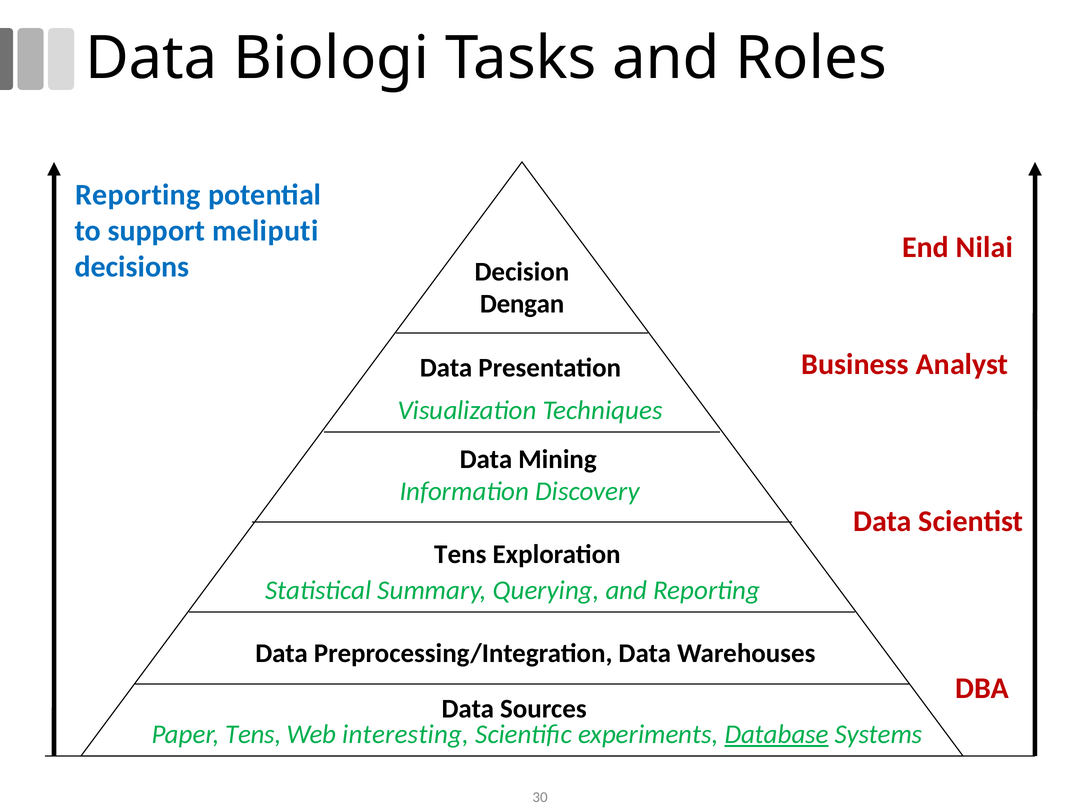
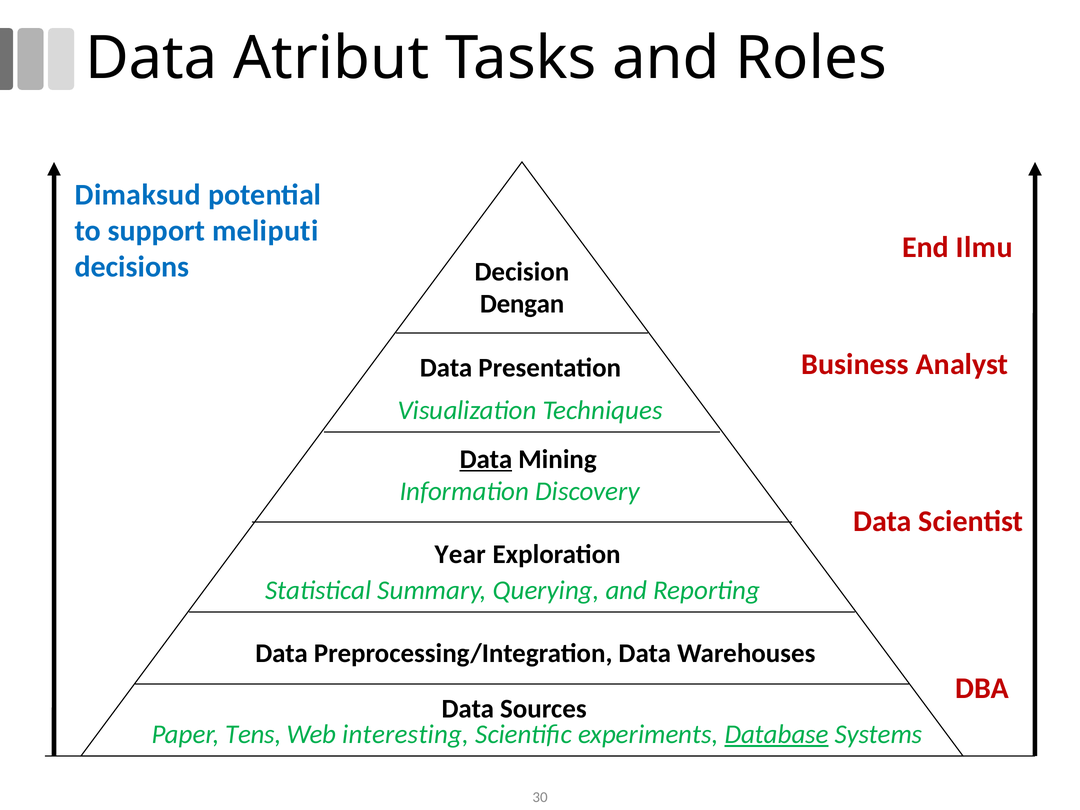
Biologi: Biologi -> Atribut (331, 58)
Reporting: Reporting -> Dimaksud (138, 195)
Nilai: Nilai -> Ilmu (984, 247)
Data underline: none -> present (486, 459)
Tens: Tens -> Year (460, 554)
